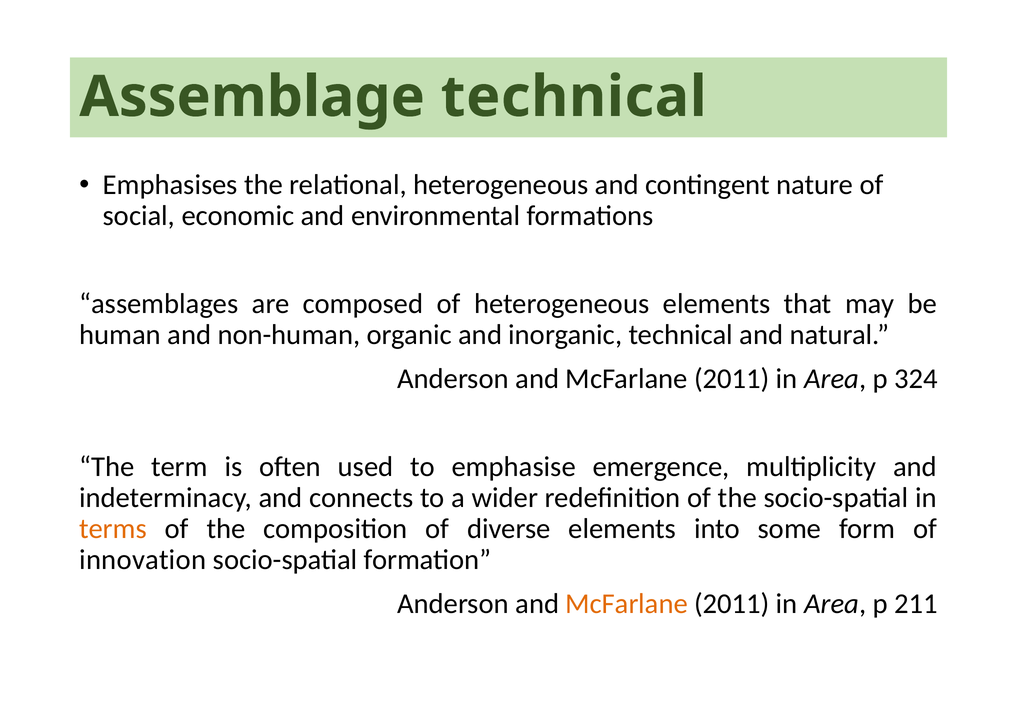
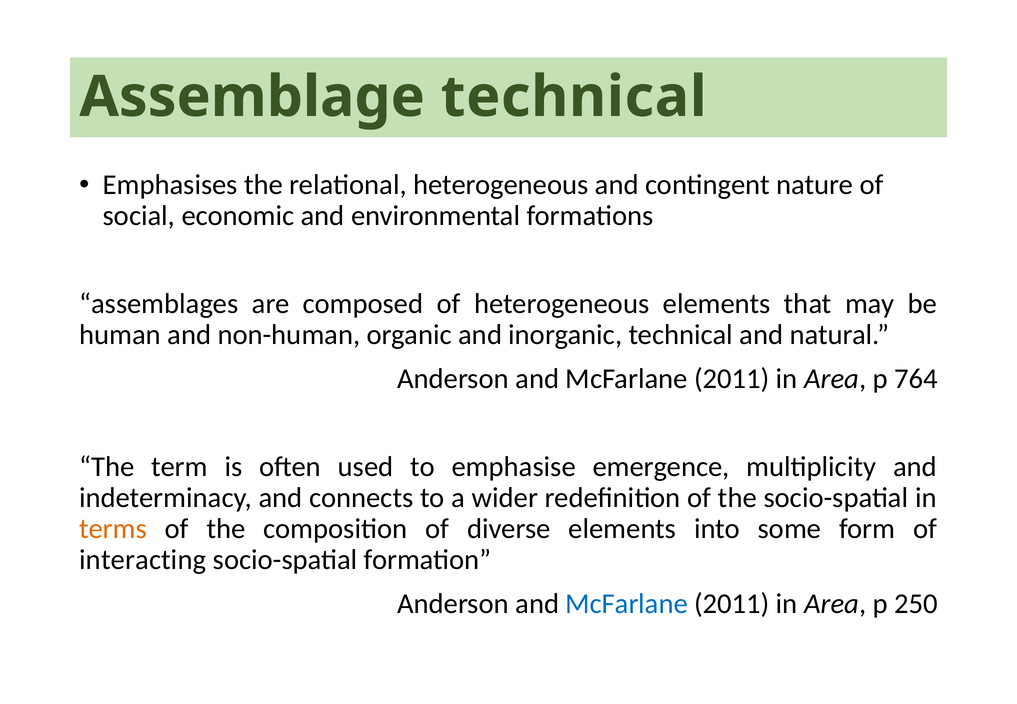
324: 324 -> 764 (916, 379)
innovation: innovation -> interacting (143, 560)
McFarlane colour: orange -> blue (627, 604)
211: 211 -> 250 (916, 604)
